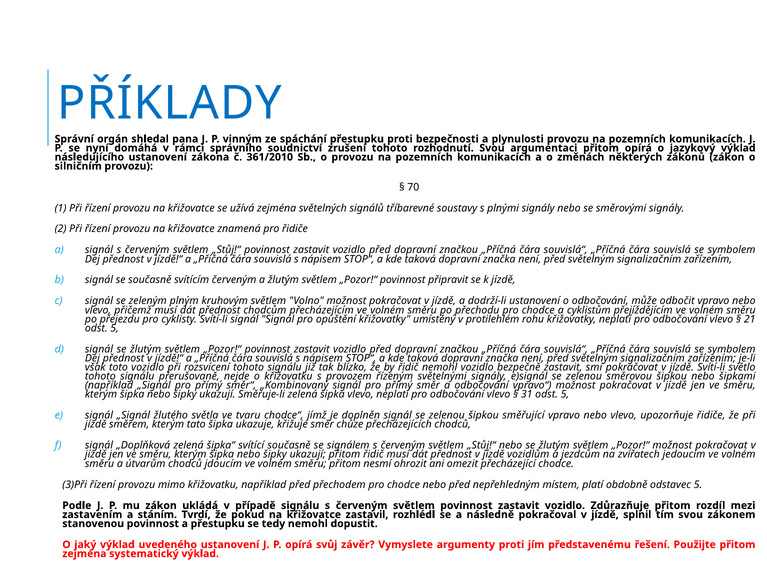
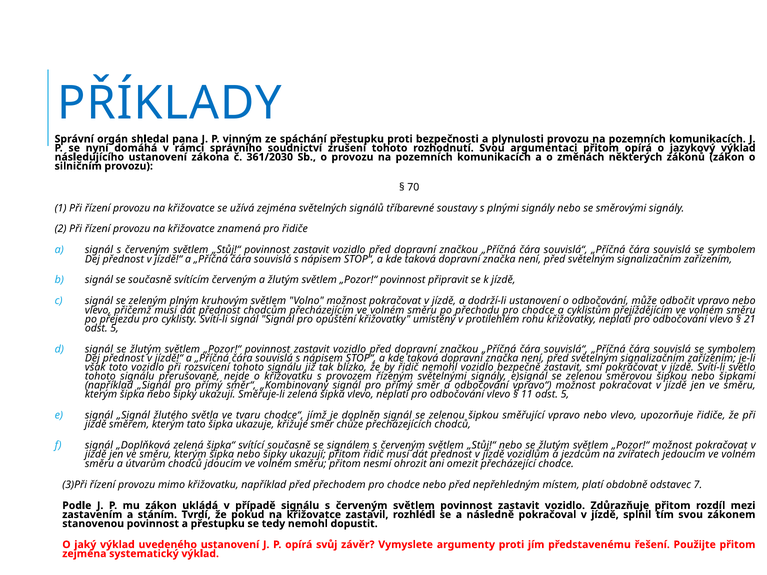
361/2010: 361/2010 -> 361/2030 (270, 157)
31: 31 -> 11 (527, 395)
odstavec 5: 5 -> 7 (698, 485)
